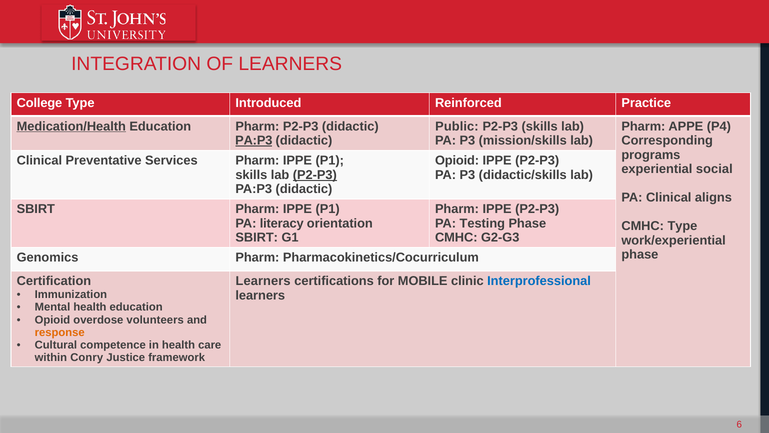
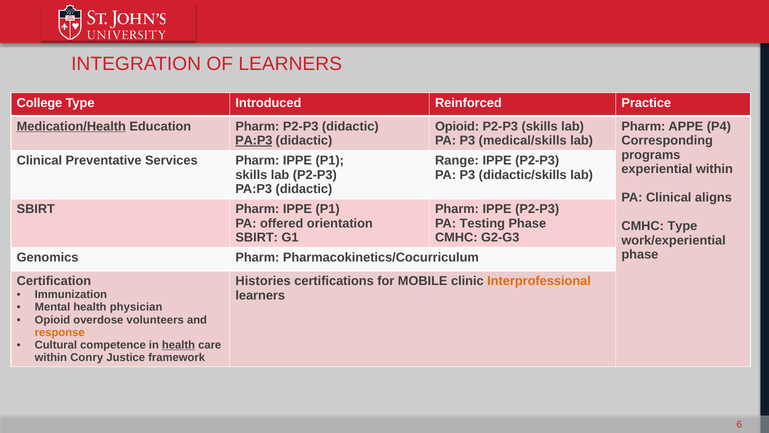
Public: Public -> Opioid (457, 126)
mission/skills: mission/skills -> medical/skills (523, 140)
Opioid: Opioid -> Range (457, 160)
experiential social: social -> within (714, 169)
P2-P3 underline: present -> none (315, 175)
literacy: literacy -> offered (282, 223)
Learners: Learners -> Histories (263, 281)
Interprofessional colour: blue -> orange (539, 281)
health education: education -> physician (136, 307)
health underline: none -> present (179, 345)
